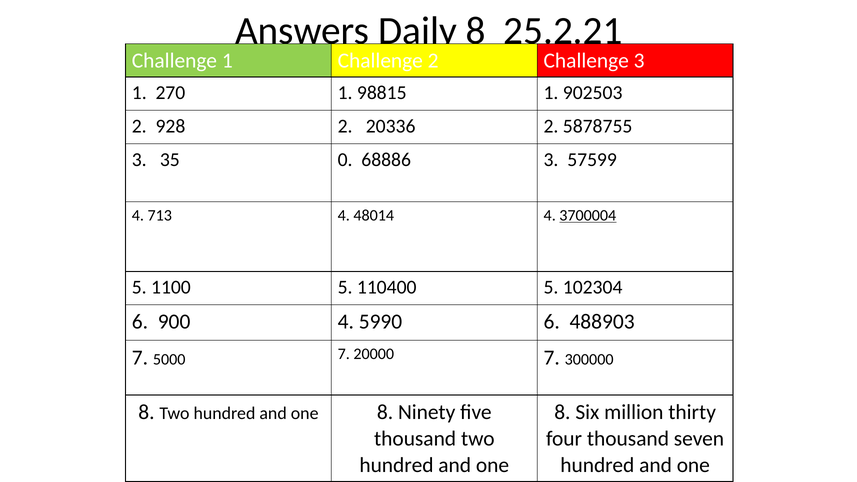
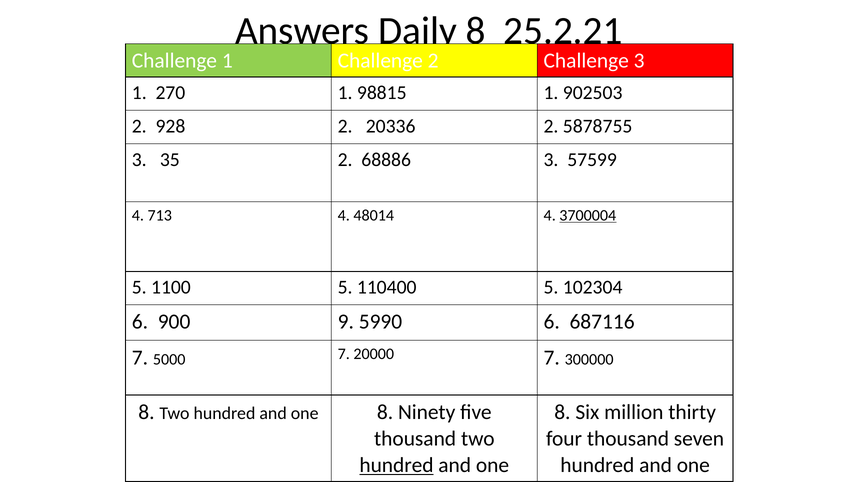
35 0: 0 -> 2 (345, 160)
900 4: 4 -> 9 (346, 322)
488903: 488903 -> 687116 (602, 322)
hundred underline: none -> present (396, 465)
